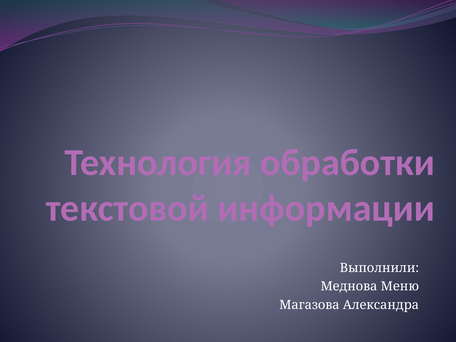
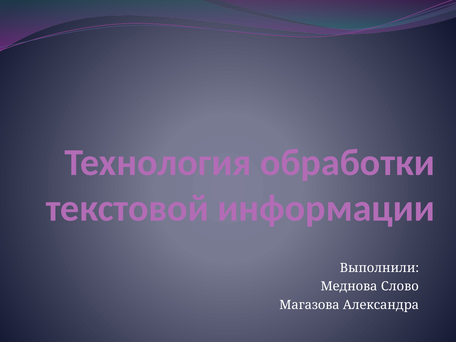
Меню: Меню -> Слово (400, 286)
